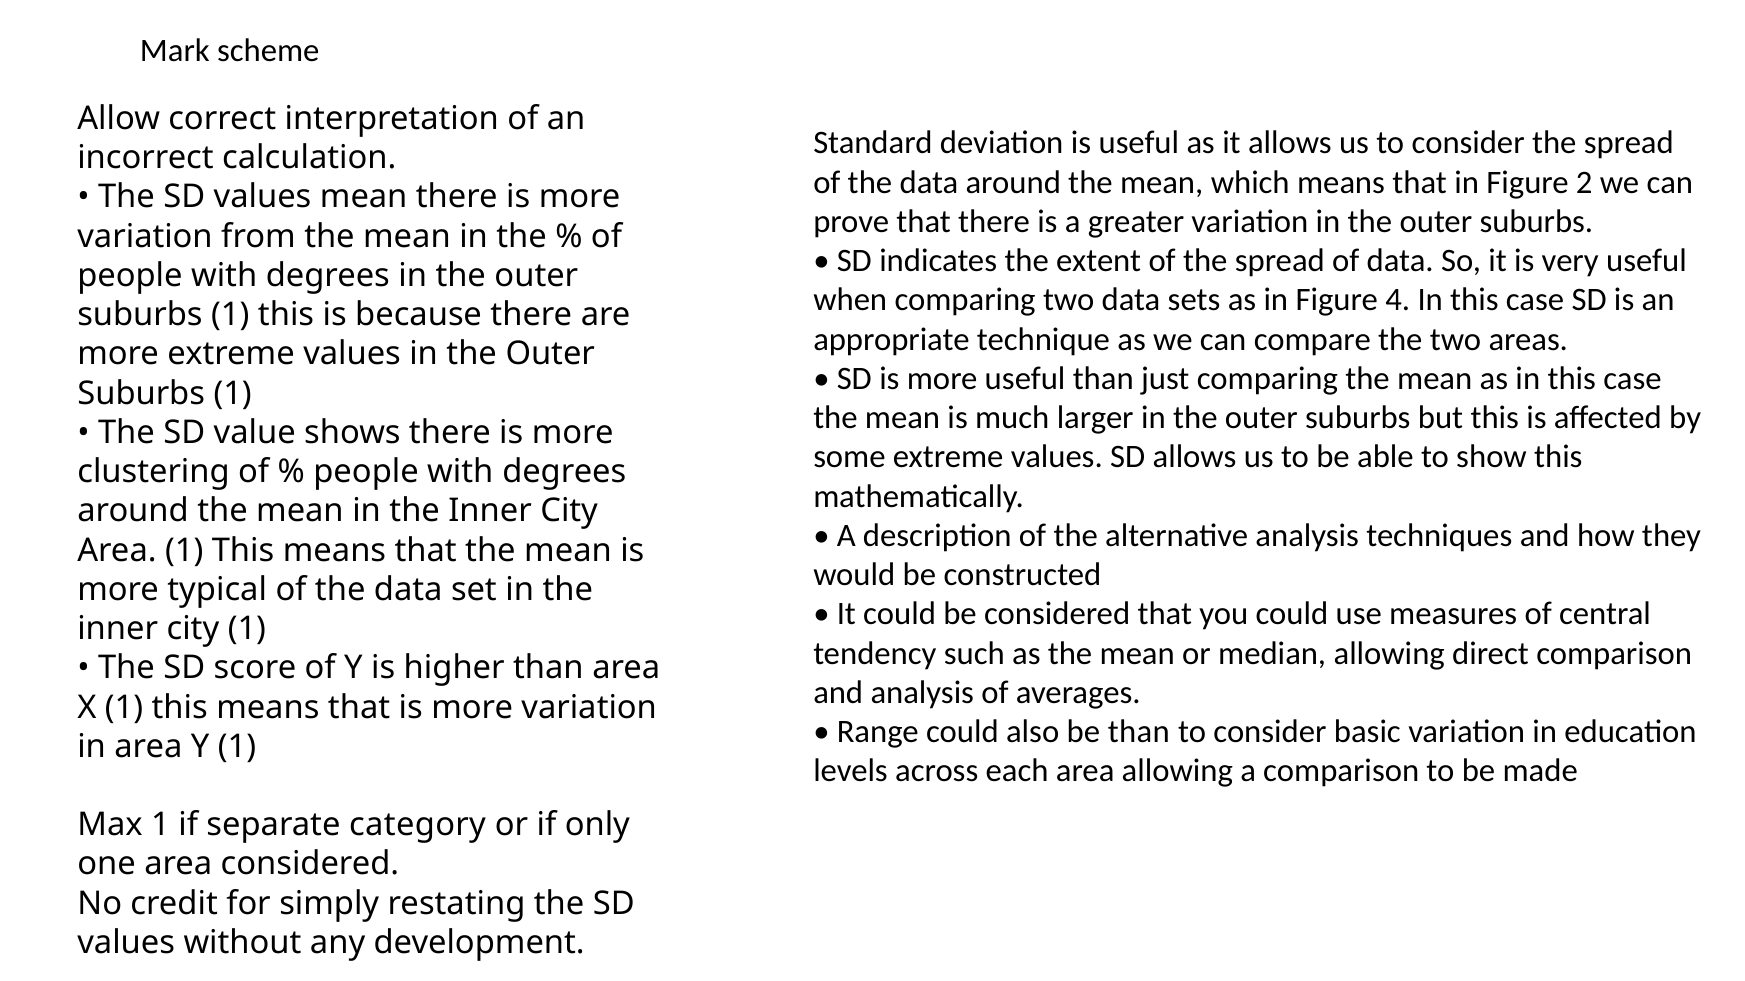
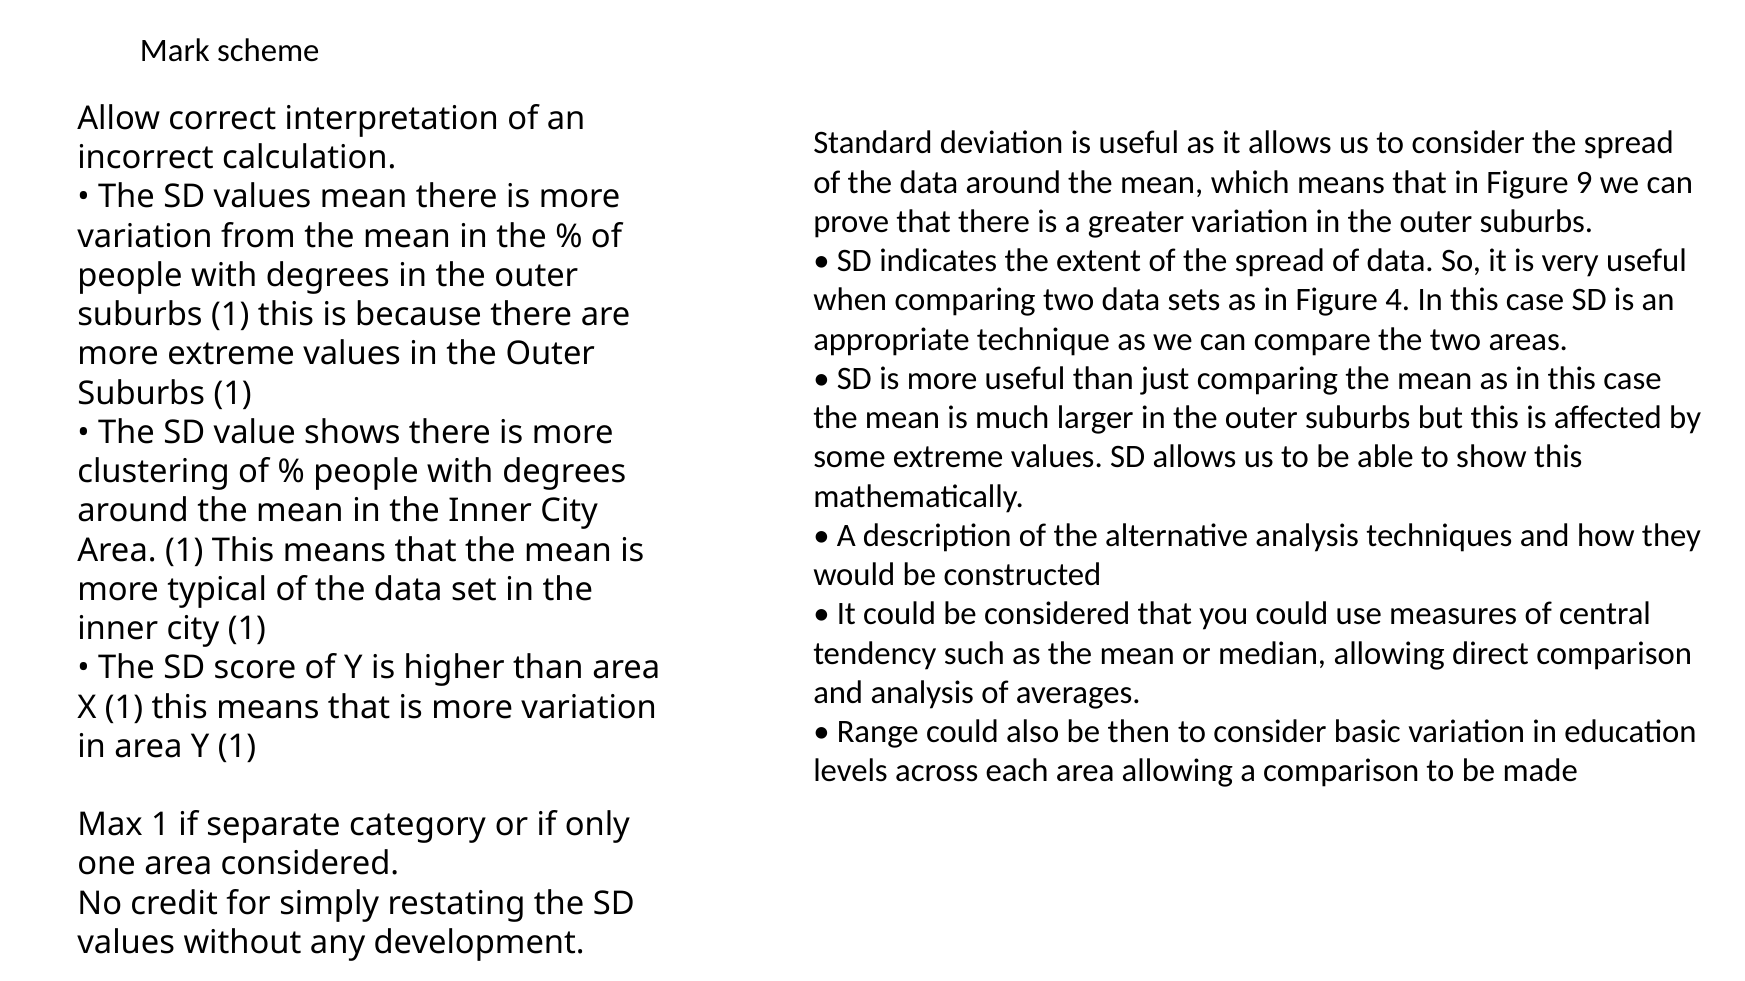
2: 2 -> 9 (1584, 182)
be than: than -> then (1139, 732)
